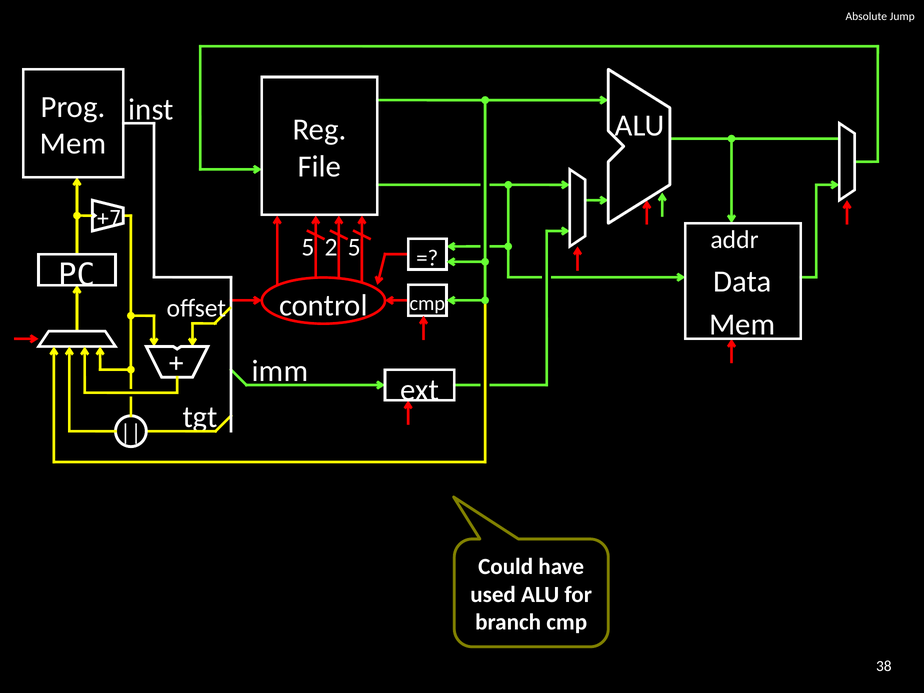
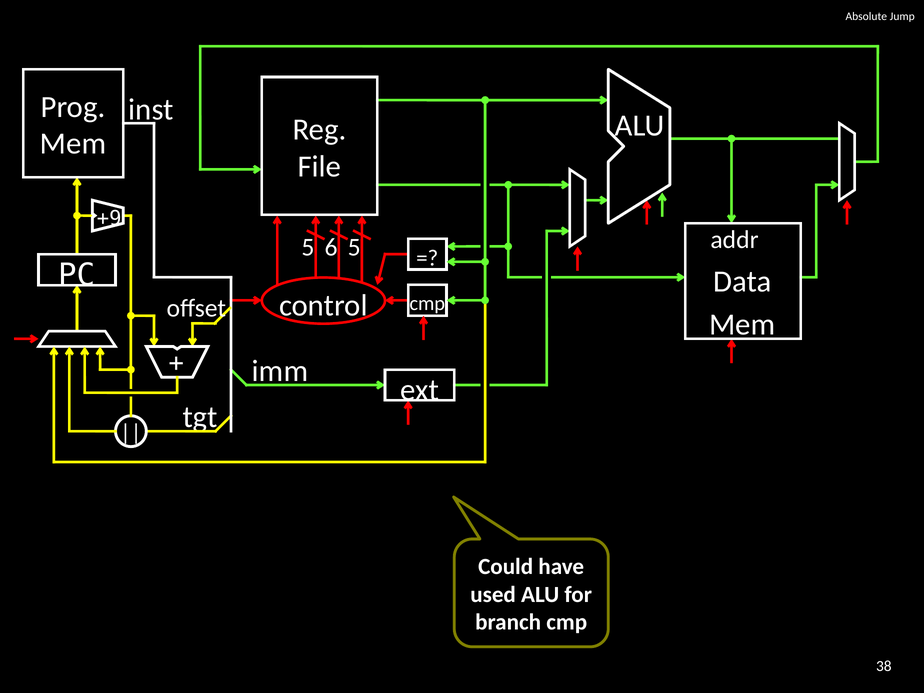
+7: +7 -> +9 (109, 218)
2: 2 -> 6 (331, 247)
